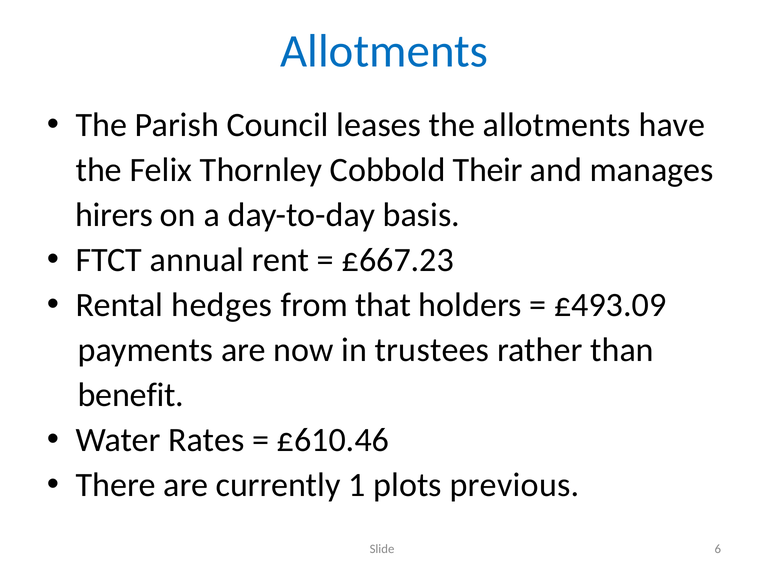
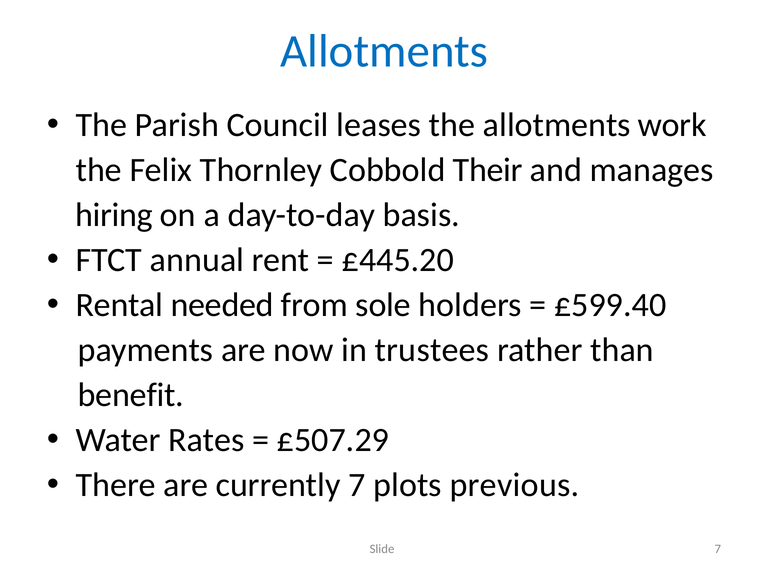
have: have -> work (672, 125)
hirers: hirers -> hiring (114, 215)
£667.23: £667.23 -> £445.20 (398, 260)
hedges: hedges -> needed (222, 305)
that: that -> sole (383, 305)
£493.09: £493.09 -> £599.40 (610, 305)
£610.46: £610.46 -> £507.29 (333, 440)
currently 1: 1 -> 7 (357, 485)
Slide 6: 6 -> 7 (718, 549)
